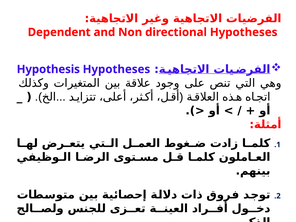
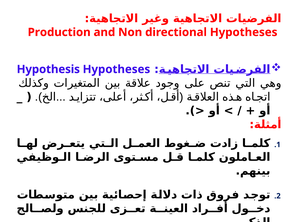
Dependent: Dependent -> Production (59, 32)
